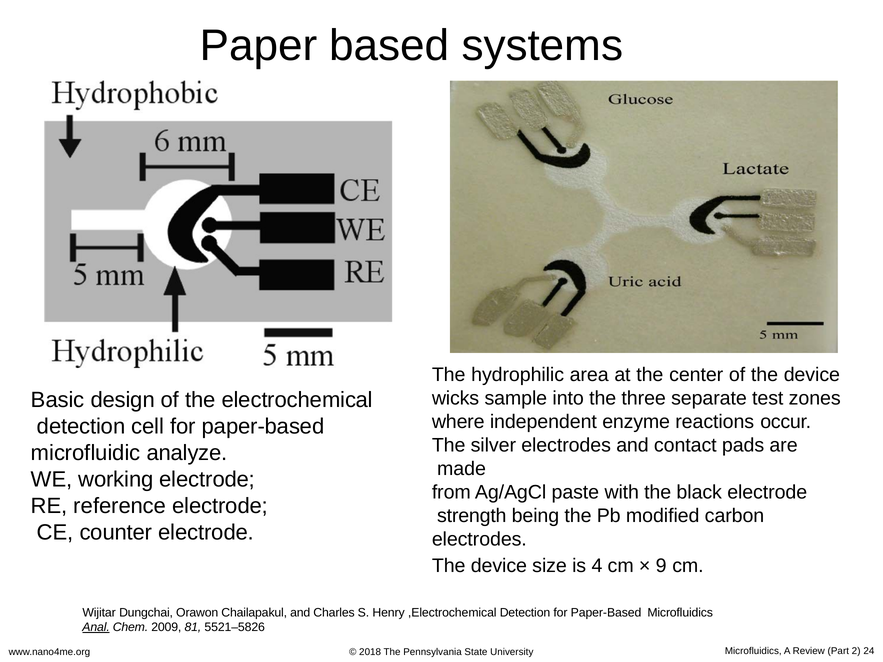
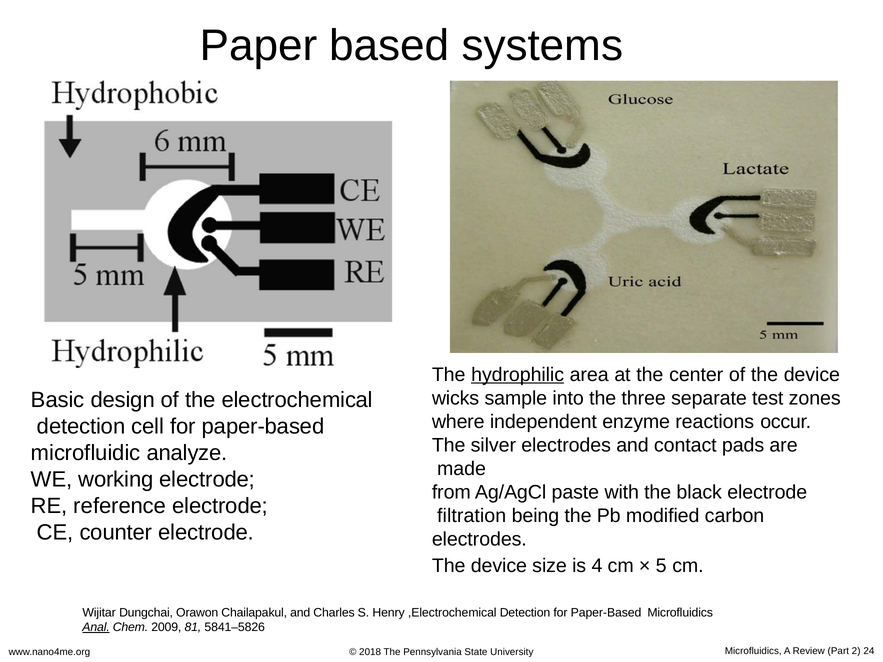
hydrophilic underline: none -> present (518, 375)
strength: strength -> filtration (472, 516)
9: 9 -> 5 (661, 566)
5521–5826: 5521–5826 -> 5841–5826 (235, 628)
